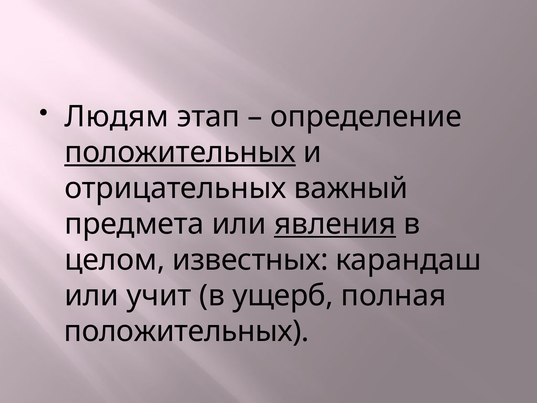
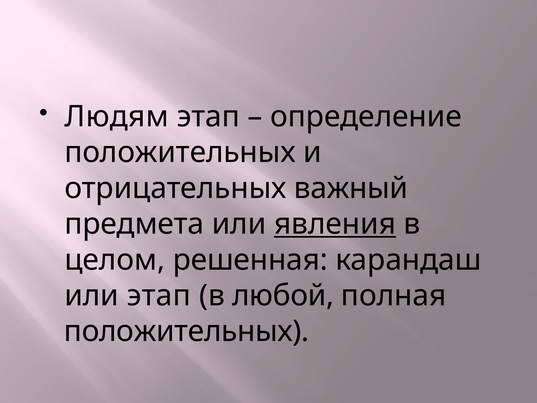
положительных underline: present -> none (180, 152)
известных: известных -> решенная (250, 260)
или учит: учит -> этап (159, 295)
ущерб: ущерб -> любой (283, 295)
